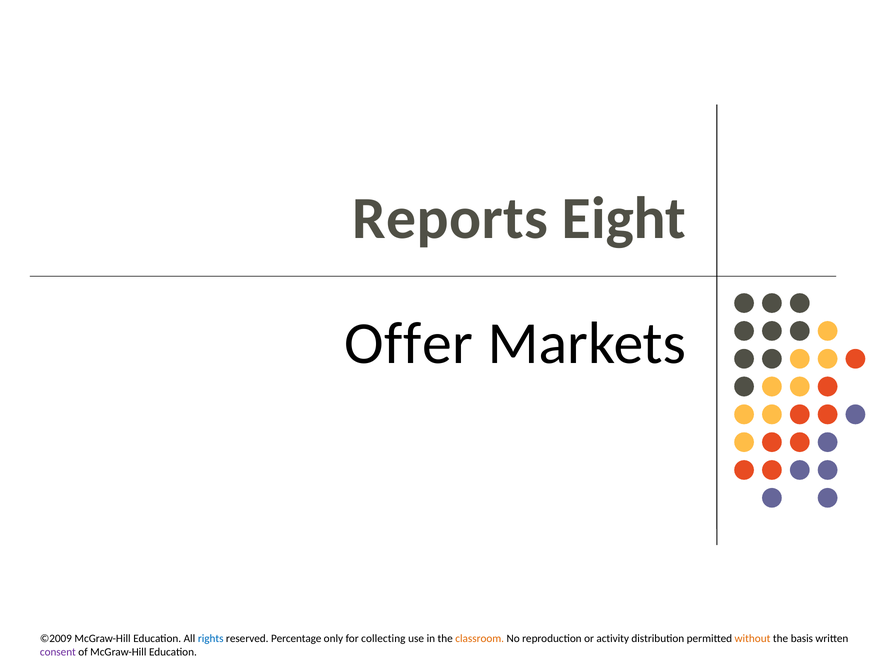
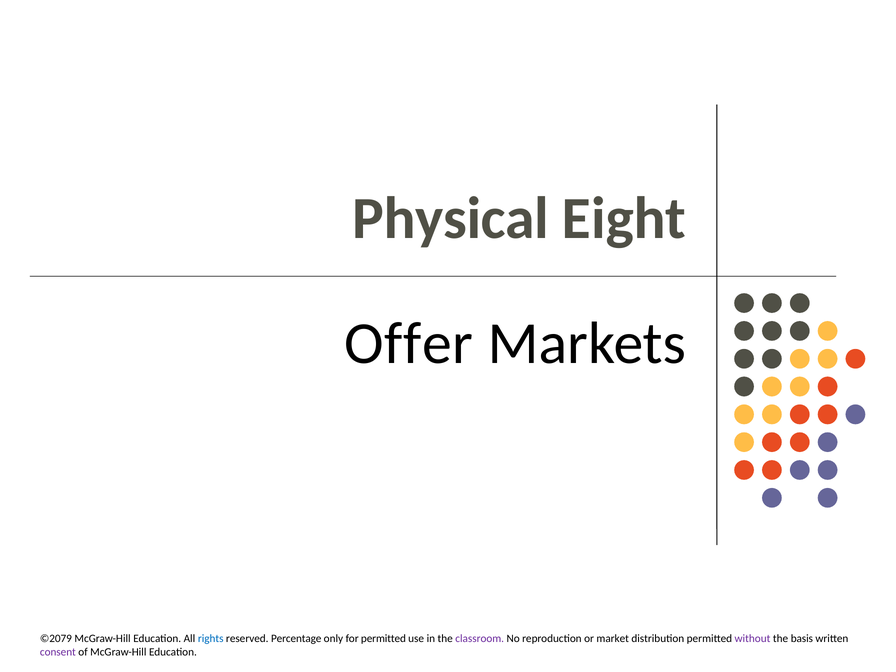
Reports: Reports -> Physical (451, 219)
©2009: ©2009 -> ©2079 (56, 638)
for collecting: collecting -> permitted (383, 638)
classroom colour: orange -> purple (480, 638)
activity: activity -> market (613, 638)
without colour: orange -> purple (753, 638)
